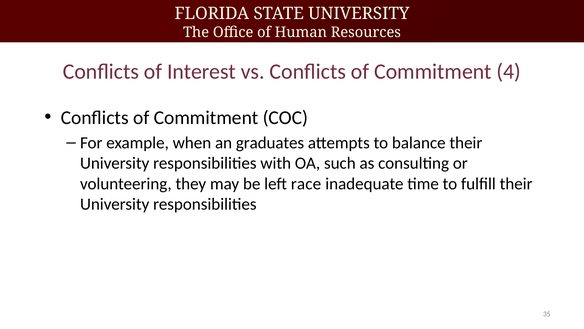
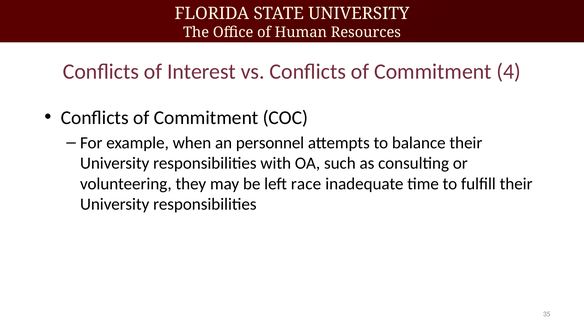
graduates: graduates -> personnel (270, 143)
